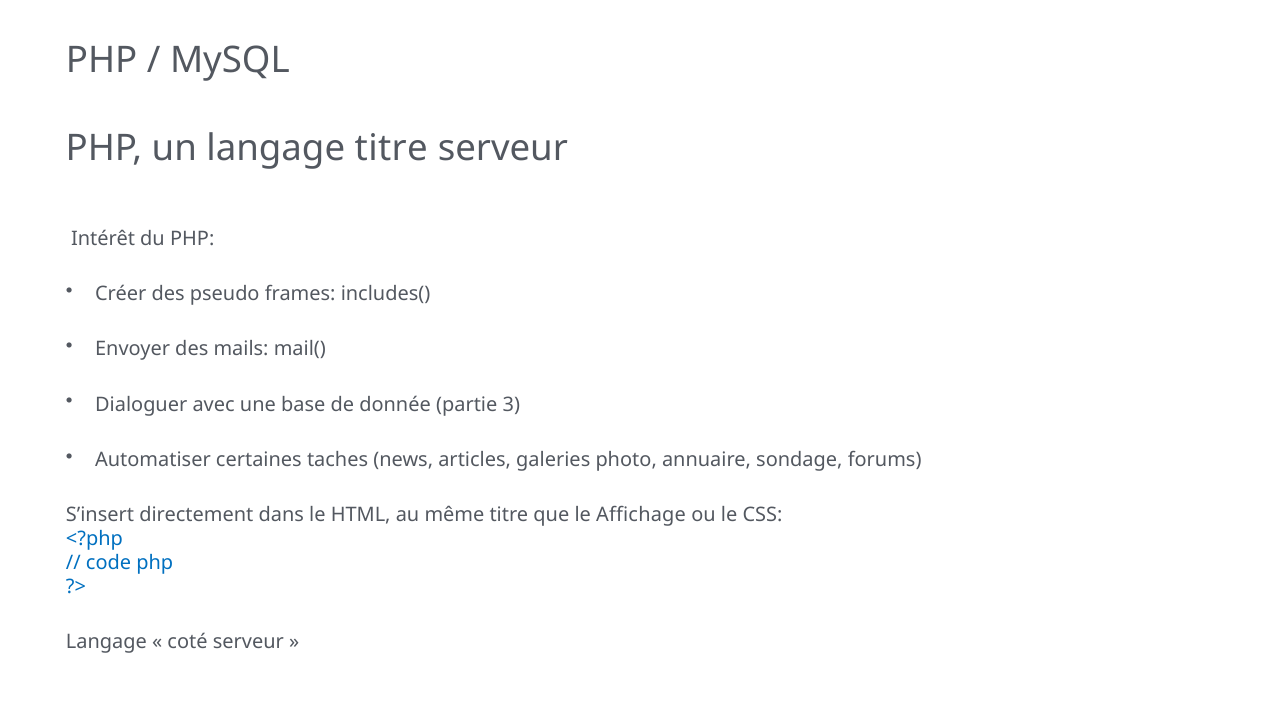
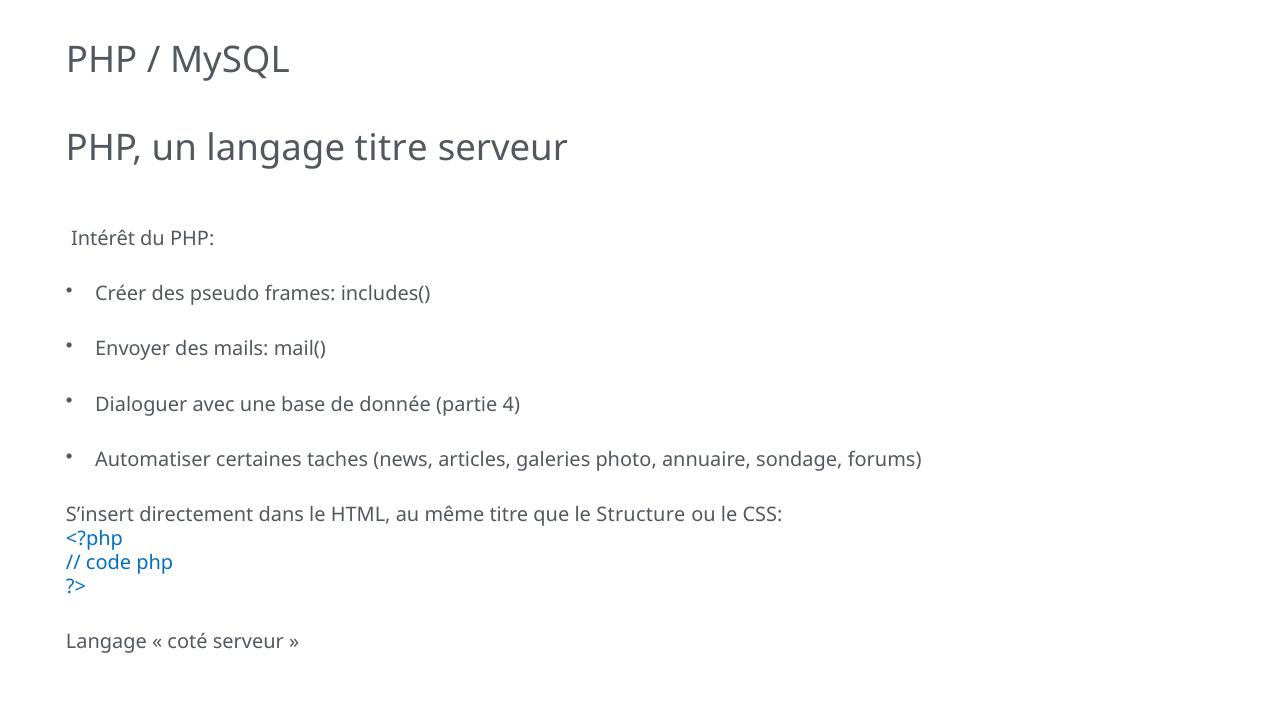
3: 3 -> 4 (511, 405)
Affichage: Affichage -> Structure (641, 515)
